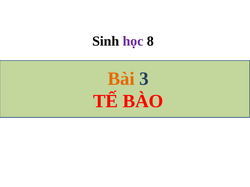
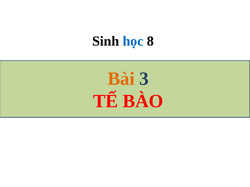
học colour: purple -> blue (133, 41)
